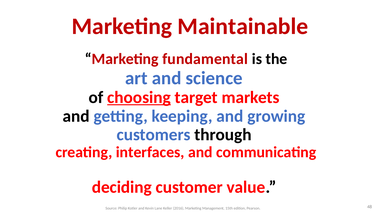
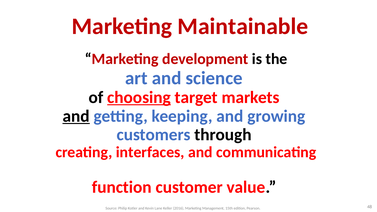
fundamental: fundamental -> development (205, 59)
and underline: none -> present (76, 116)
deciding: deciding -> function (122, 187)
